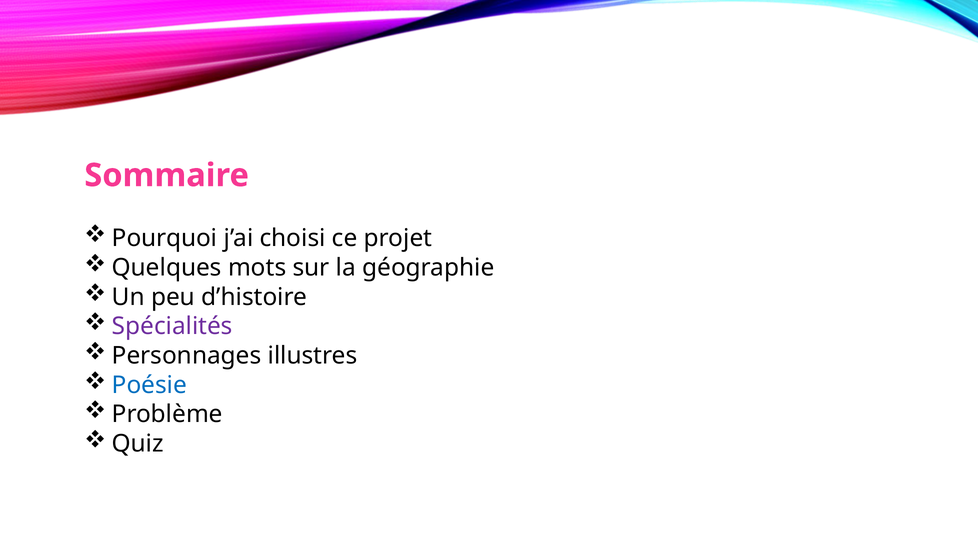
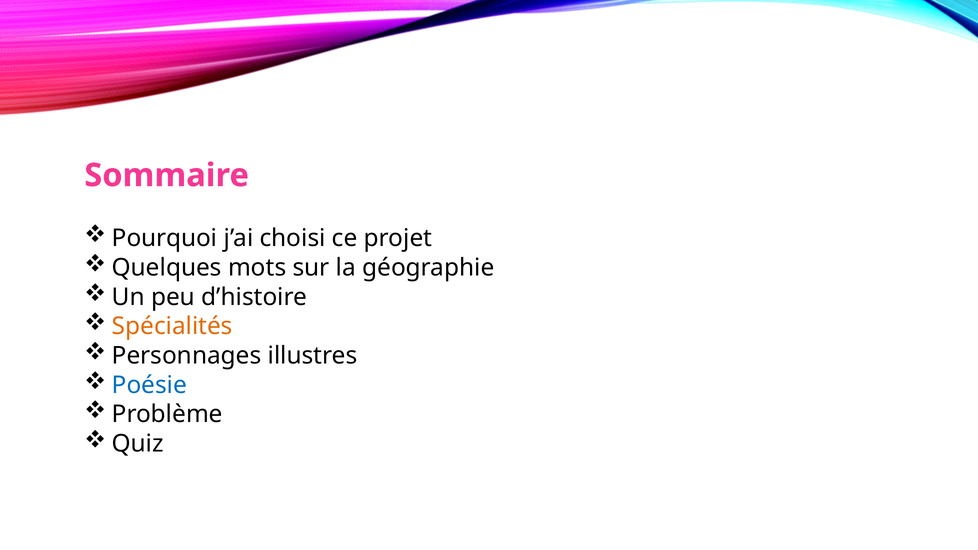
Spécialités colour: purple -> orange (172, 326)
